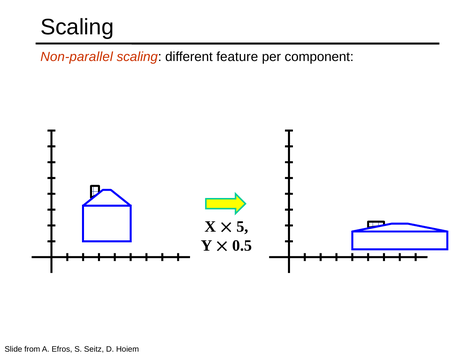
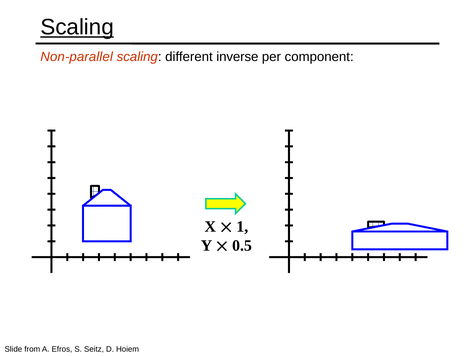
Scaling underline: none -> present (77, 27)
feature: feature -> inverse (237, 57)
5: 5 -> 1 (242, 227)
